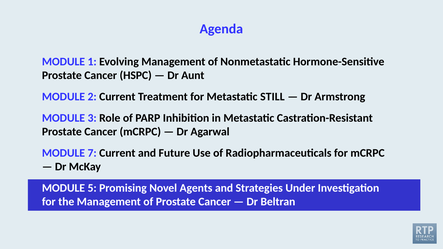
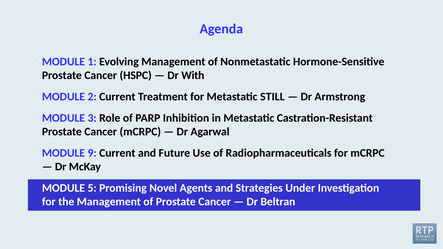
Aunt: Aunt -> With (193, 76)
7: 7 -> 9 (92, 153)
